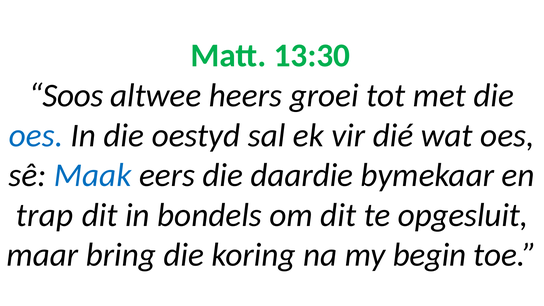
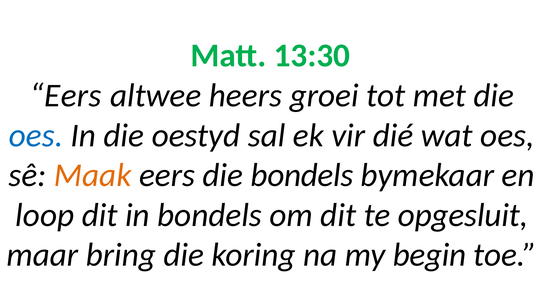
Soos: Soos -> Eers (66, 95)
Maak colour: blue -> orange (93, 175)
die daardie: daardie -> bondels (302, 175)
trap: trap -> loop (45, 215)
